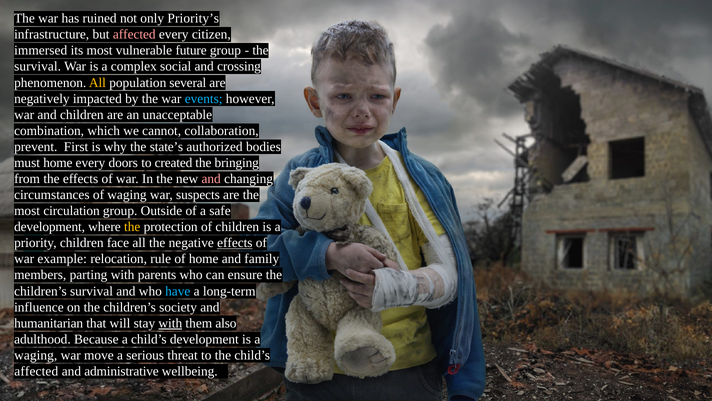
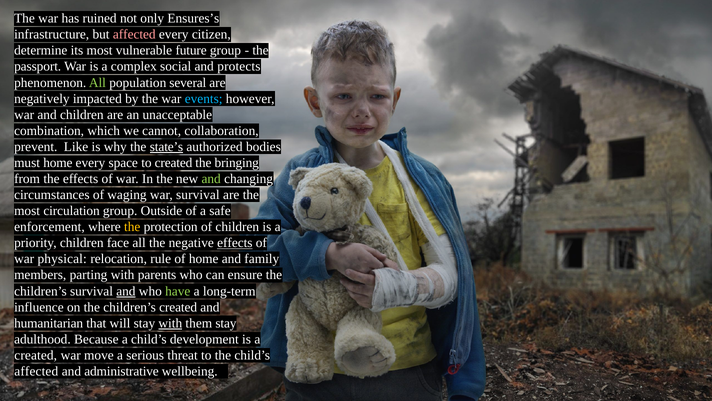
Priority’s: Priority’s -> Ensures’s (193, 18)
immersed: immersed -> determine (41, 50)
survival: survival -> passport (38, 66)
crossing: crossing -> protects (239, 66)
All colour: yellow -> light green (97, 83)
First: First -> Like (76, 147)
state’s underline: none -> present (166, 147)
doors: doors -> space (123, 163)
and colour: pink -> light green (211, 179)
war suspects: suspects -> survival (198, 195)
development: development -> enforcement (49, 227)
example: example -> physical (62, 259)
and underline: none -> present (126, 291)
have colour: light blue -> light green (178, 291)
children’s society: society -> created (178, 307)
them also: also -> stay (226, 323)
waging: waging -> created (36, 355)
